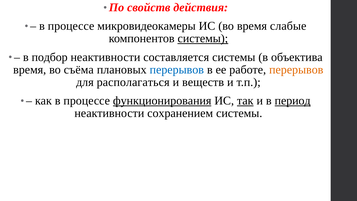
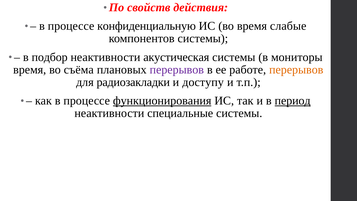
микровидеокамеры: микровидеокамеры -> конфиденциальную (147, 26)
системы underline: present -> none (203, 39)
составляется: составляется -> акустическая (176, 57)
объектива: объектива -> мониторы (297, 57)
перерывов colour: blue -> purple (177, 70)
располагаться: располагаться -> радиозакладки (133, 82)
веществ: веществ -> доступу (203, 82)
так underline: present -> none (245, 101)
сохранением: сохранением -> специальные (180, 113)
